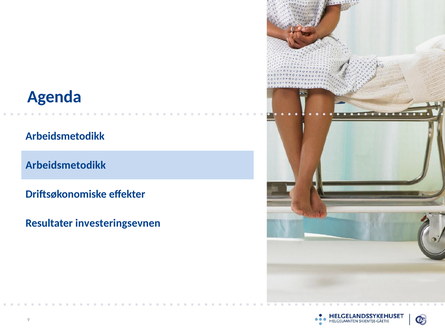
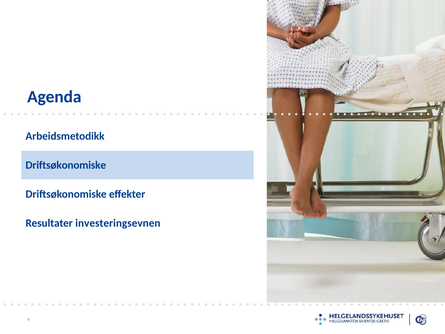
Arbeidsmetodikk: Arbeidsmetodikk -> Driftsøkonomiske (66, 165)
